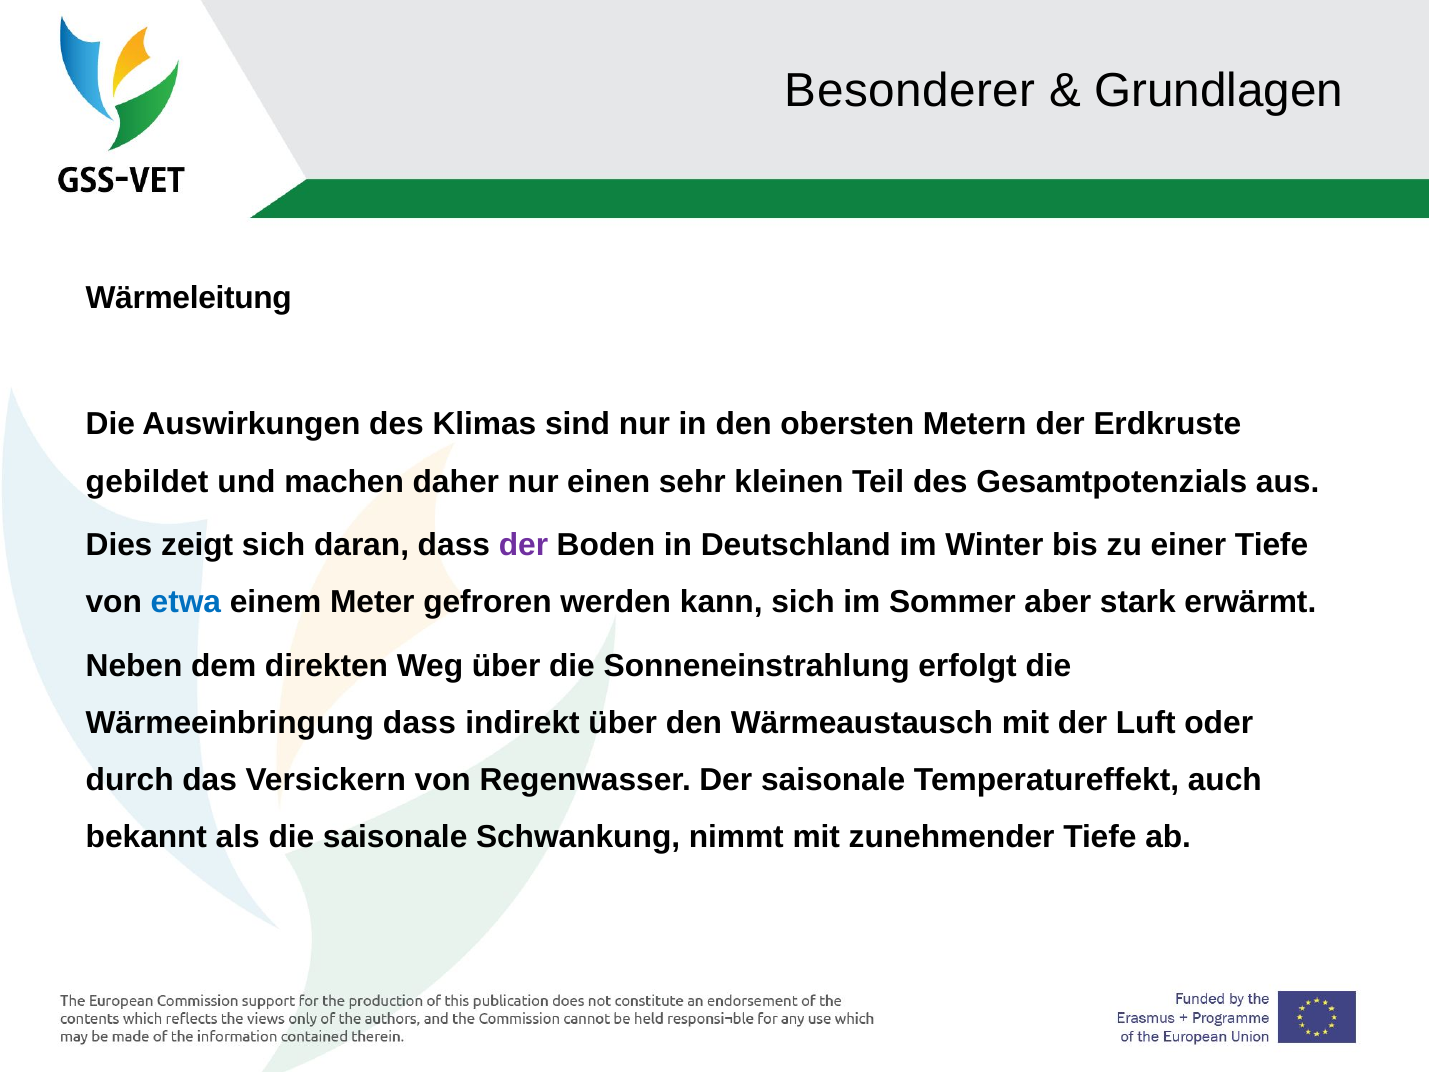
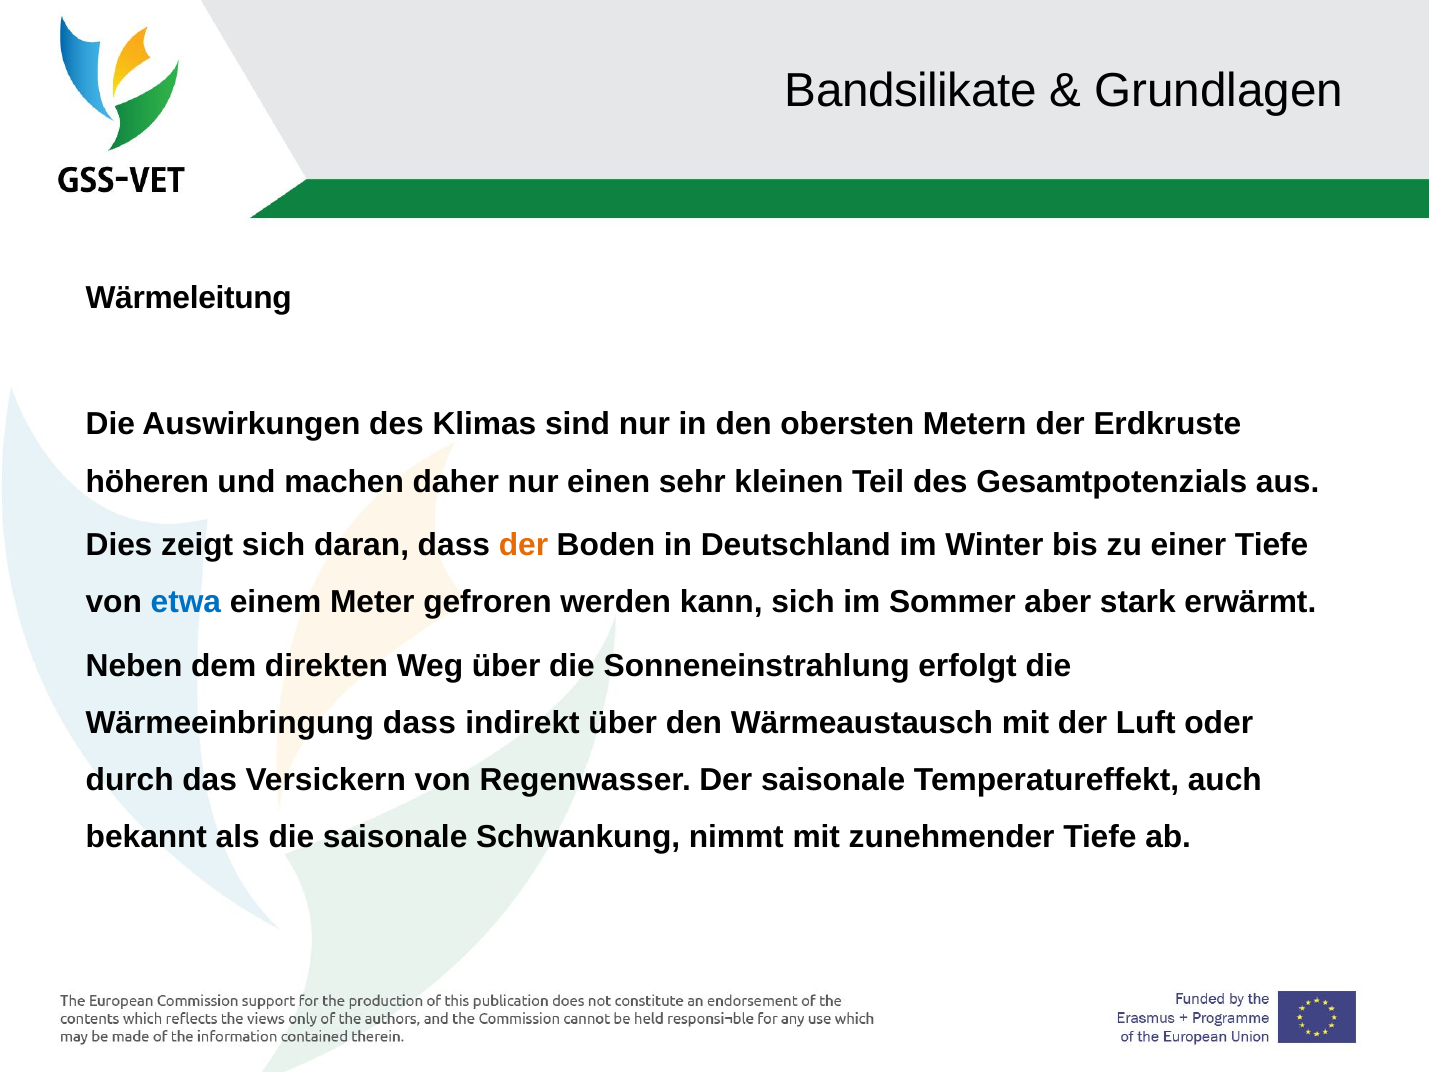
Besonderer: Besonderer -> Bandsilikate (911, 91)
gebildet: gebildet -> höheren (147, 482)
der colour: purple -> orange (523, 545)
